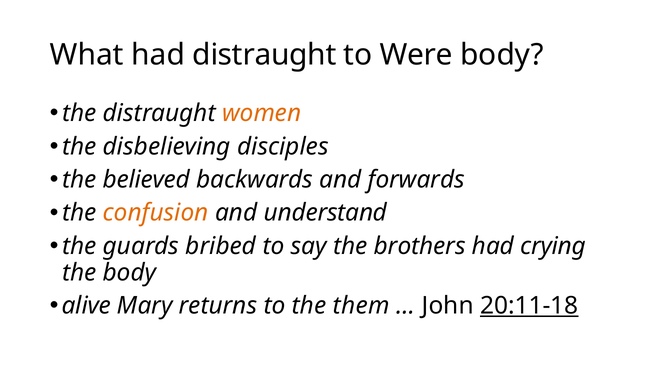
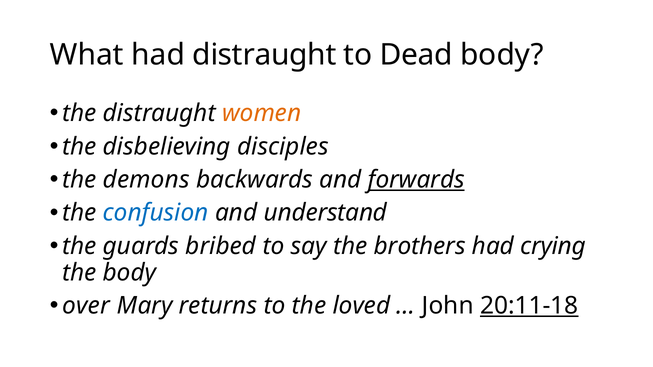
Were: Were -> Dead (416, 55)
believed: believed -> demons (146, 180)
forwards underline: none -> present (416, 180)
confusion colour: orange -> blue (156, 213)
alive: alive -> over (86, 306)
them: them -> loved (361, 306)
